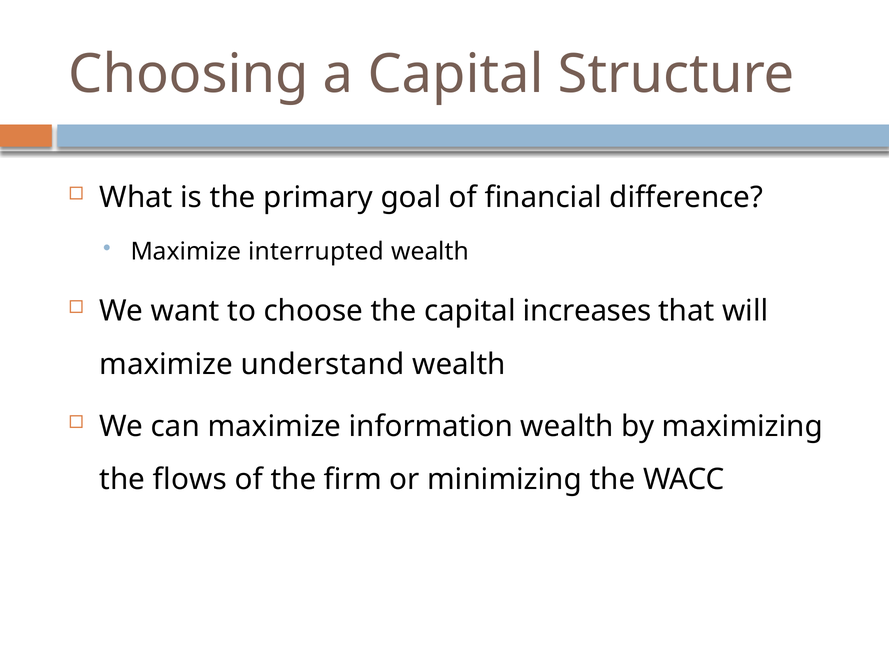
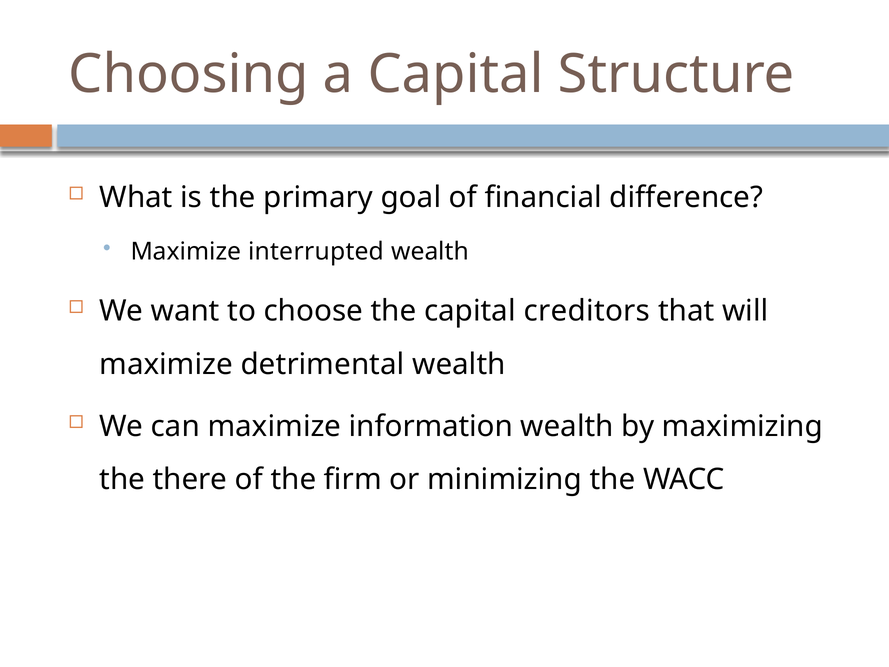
increases: increases -> creditors (587, 311)
understand: understand -> detrimental (323, 364)
flows: flows -> there (190, 479)
